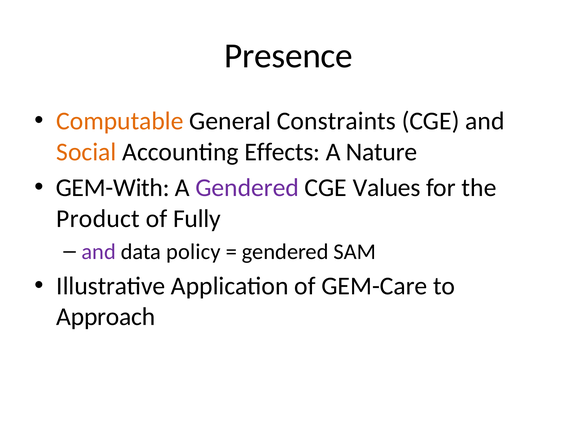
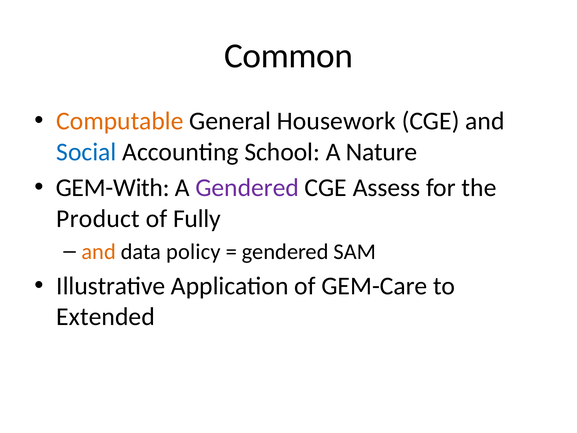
Presence: Presence -> Common (289, 56)
Constraints: Constraints -> Housework (336, 121)
Social colour: orange -> blue (86, 152)
Effects: Effects -> School (282, 152)
Values: Values -> Assess (386, 188)
and colour: purple -> orange (99, 252)
Approach: Approach -> Extended (106, 317)
